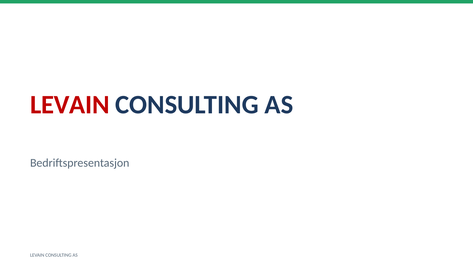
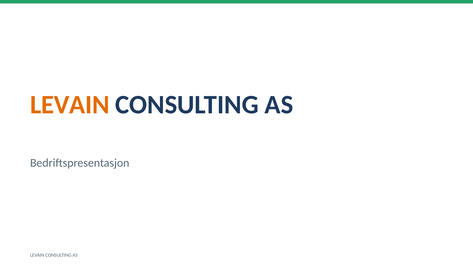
LEVAIN colour: red -> orange (70, 105)
